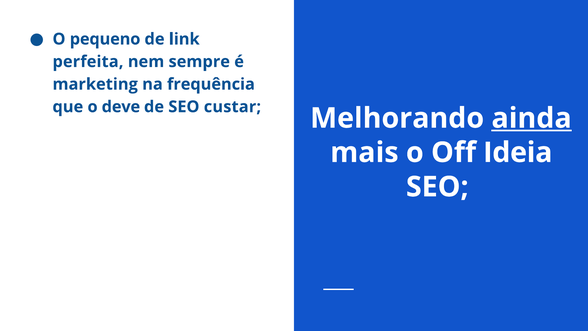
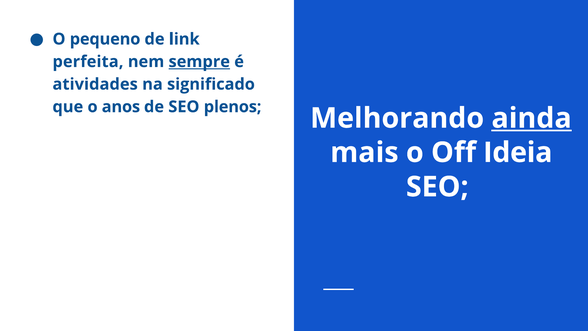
sempre underline: none -> present (199, 62)
marketing: marketing -> atividades (95, 84)
frequência: frequência -> significado (211, 84)
deve: deve -> anos (121, 107)
custar: custar -> plenos (233, 107)
